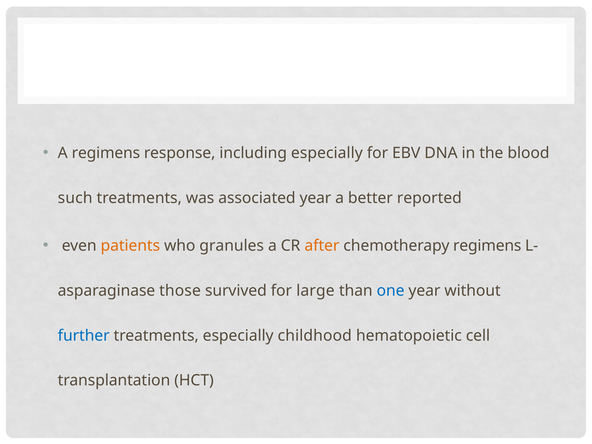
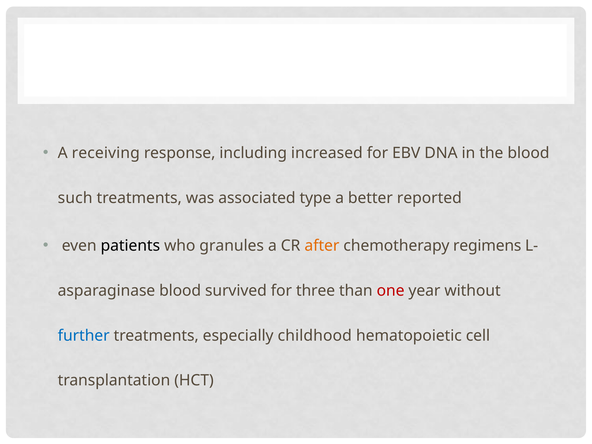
A regimens: regimens -> receiving (106, 153)
including especially: especially -> increased (327, 153)
associated year: year -> type (315, 198)
patients colour: orange -> black (130, 246)
those: those -> blood (180, 291)
large: large -> three (316, 291)
one colour: blue -> red (391, 291)
